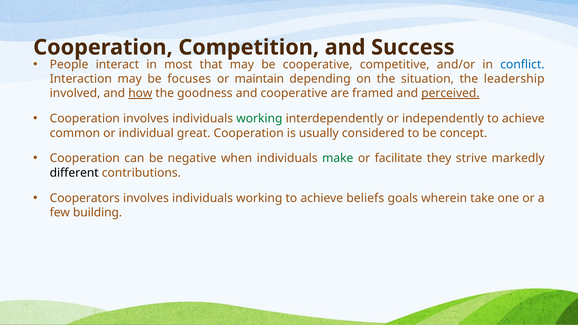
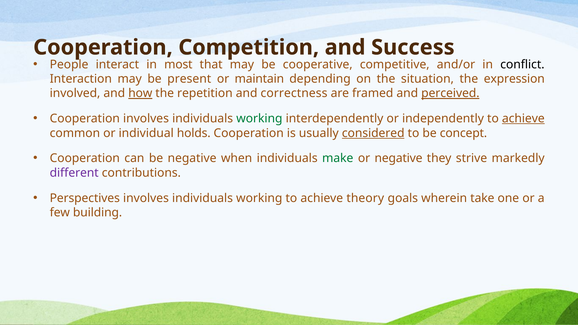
conﬂict colour: blue -> black (522, 64)
focuses: focuses -> present (189, 79)
leadership: leadership -> expression (514, 79)
goodness: goodness -> repetition (205, 93)
and cooperative: cooperative -> correctness (294, 93)
achieve underline: none -> present (523, 119)
great: great -> holds (194, 133)
considered underline: none -> present (373, 133)
or facilitate: facilitate -> negative (399, 158)
diﬀerent colour: black -> purple (74, 173)
Cooperators: Cooperators -> Perspectives (85, 198)
beliefs: beliefs -> theory (365, 198)
